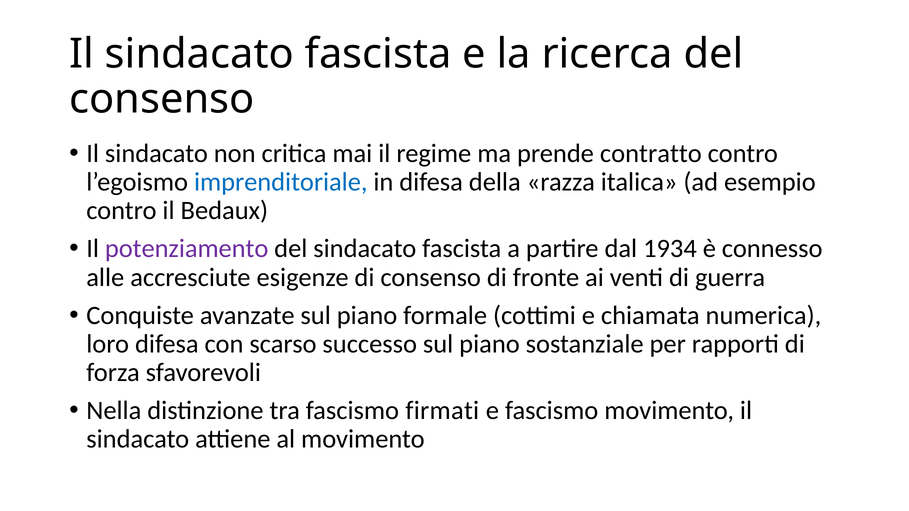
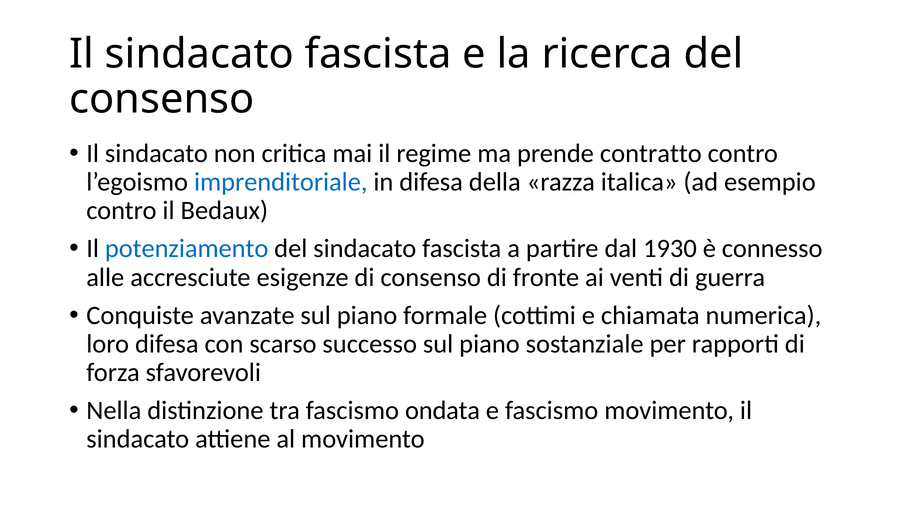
potenziamento colour: purple -> blue (187, 249)
1934: 1934 -> 1930 (670, 249)
firmati: firmati -> ondata (443, 411)
